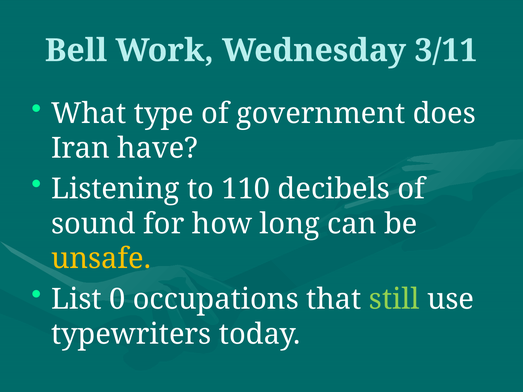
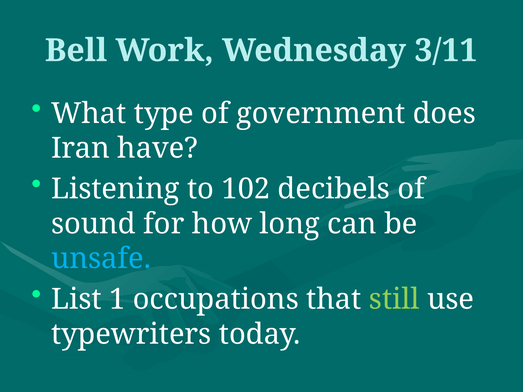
110: 110 -> 102 (246, 189)
unsafe colour: yellow -> light blue (101, 259)
0: 0 -> 1 (117, 300)
